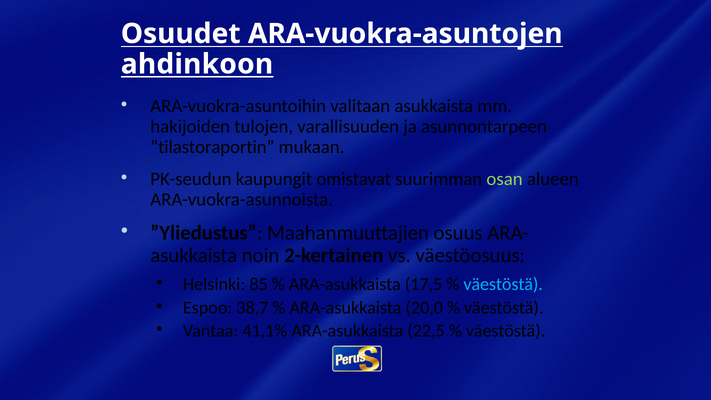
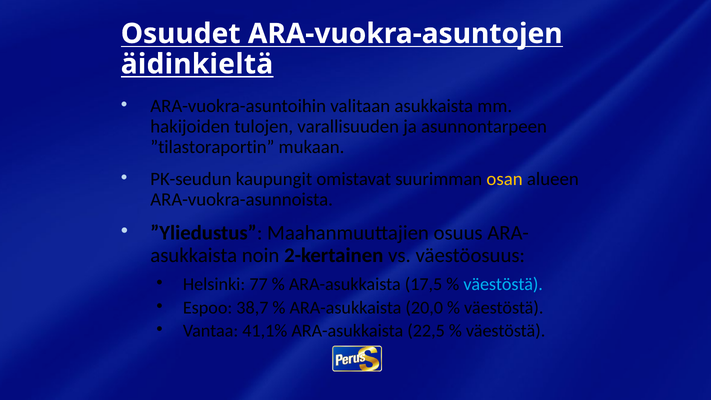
ahdinkoon: ahdinkoon -> äidinkieltä (197, 64)
osan colour: light green -> yellow (505, 179)
85: 85 -> 77 (259, 284)
